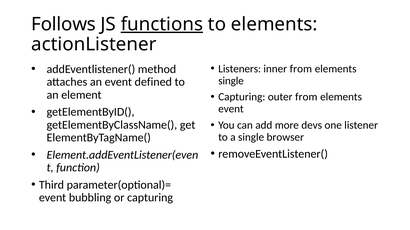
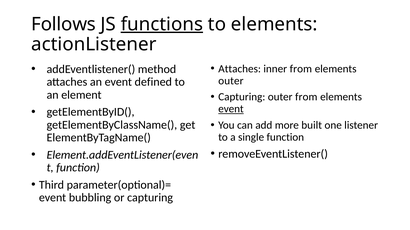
Listeners: Listeners -> Attaches (240, 69)
single: single -> outer (231, 81)
event underline: none -> present (231, 109)
devs: devs -> built (312, 126)
single browser: browser -> function (285, 138)
